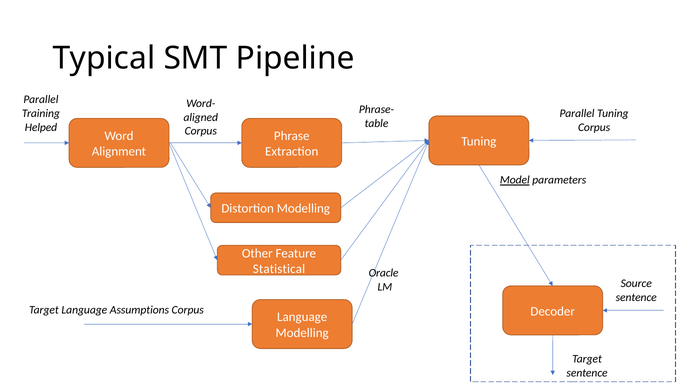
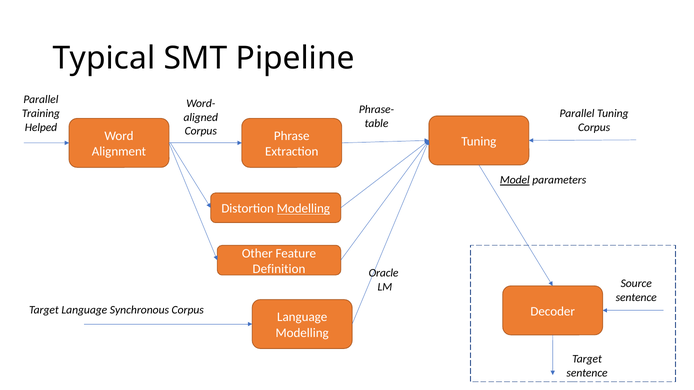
Modelling underline: none -> present (303, 209)
Statistical: Statistical -> Definition (279, 269)
Assumptions: Assumptions -> Synchronous (139, 310)
